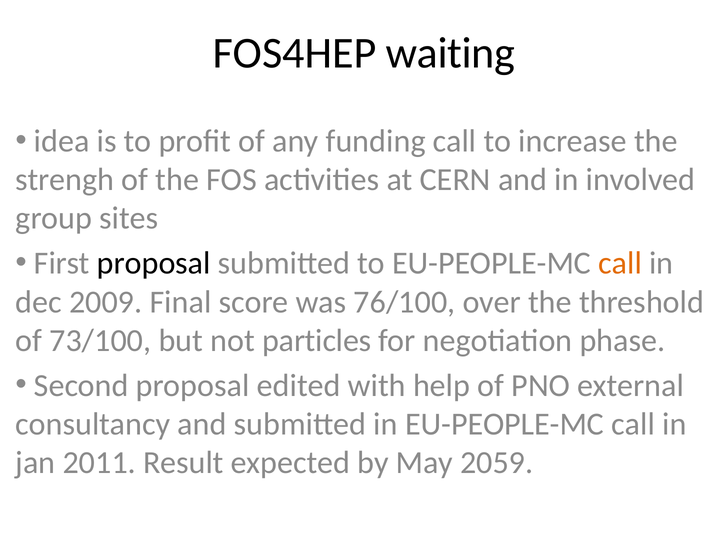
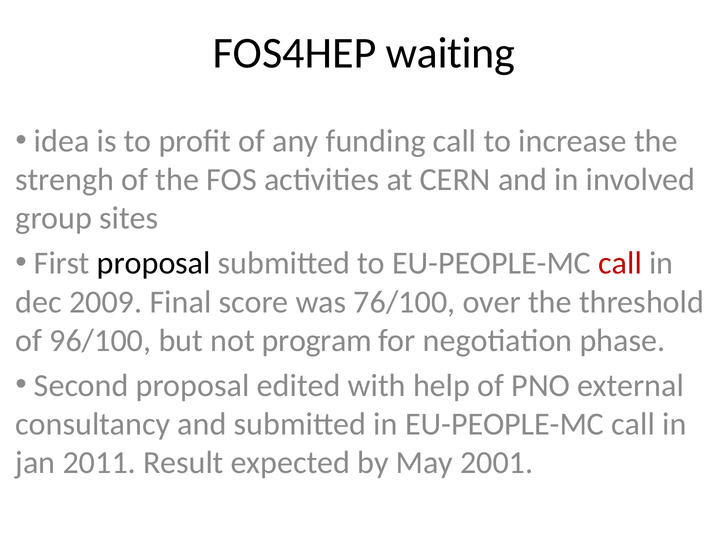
call colour: orange -> red (620, 263)
73/100: 73/100 -> 96/100 (100, 341)
particles: particles -> program (317, 341)
2059: 2059 -> 2001 (497, 463)
